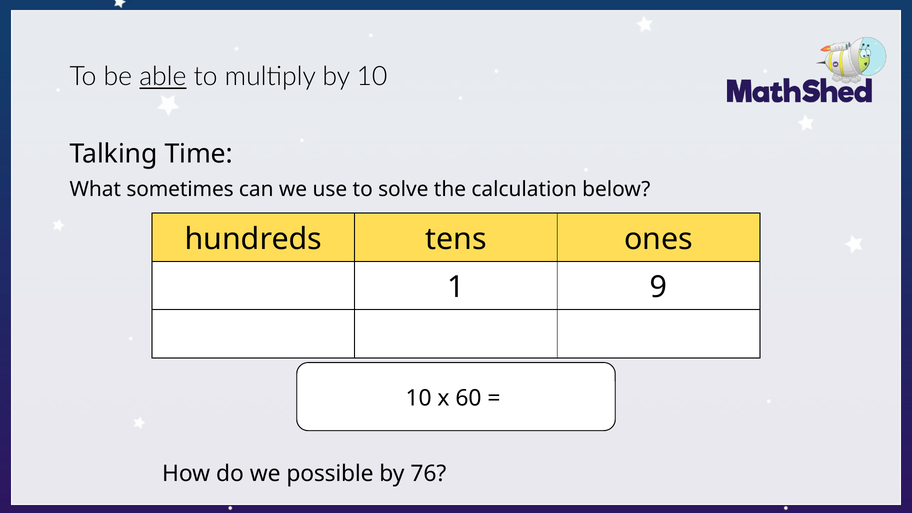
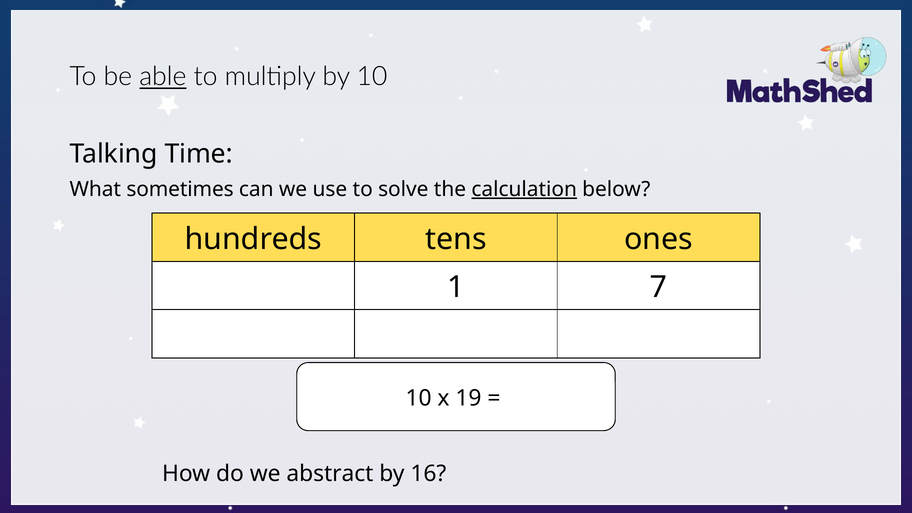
calculation underline: none -> present (524, 189)
9: 9 -> 7 (659, 287)
60: 60 -> 19 (468, 398)
possible: possible -> abstract (330, 474)
76: 76 -> 16 (428, 474)
